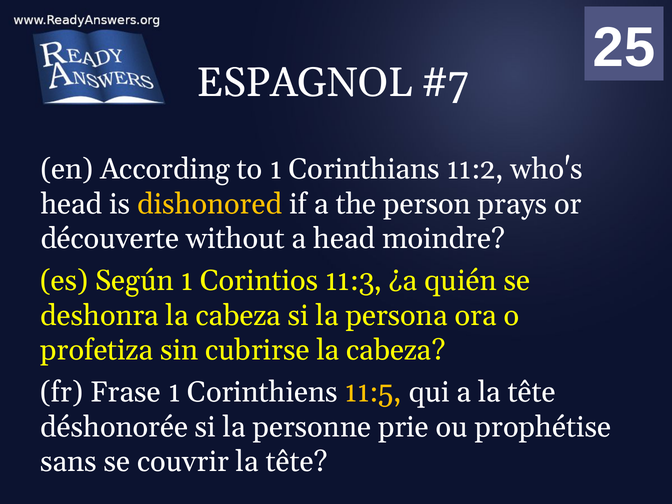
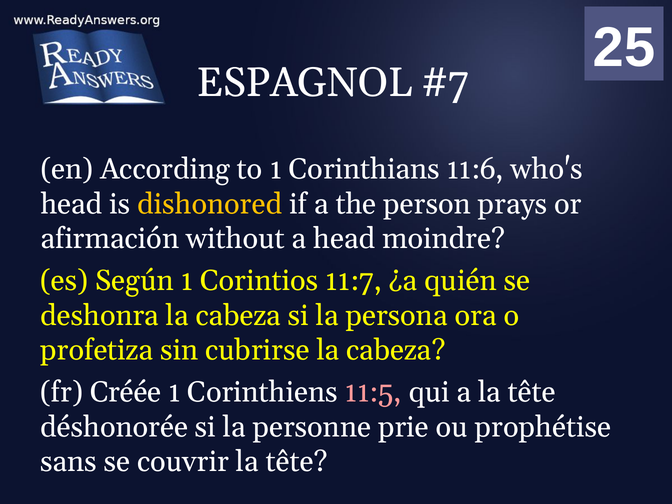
11:2: 11:2 -> 11:6 (475, 169)
découverte: découverte -> afirmación (110, 239)
11:3: 11:3 -> 11:7 (353, 281)
Frase: Frase -> Créée (126, 392)
11:5 colour: yellow -> pink (373, 392)
